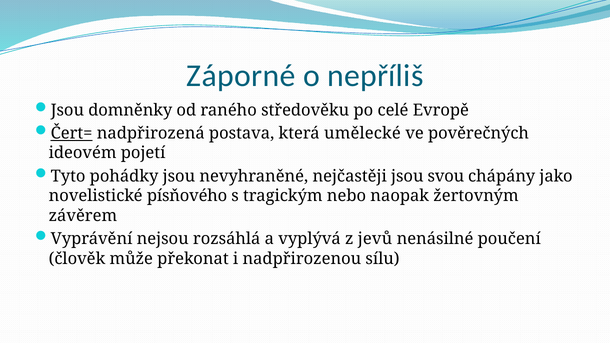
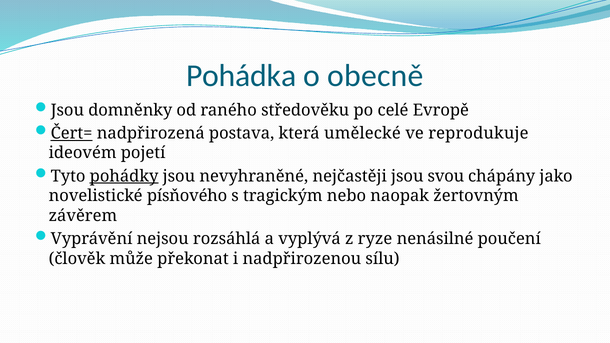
Záporné: Záporné -> Pohádka (241, 76)
nepříliš: nepříliš -> obecně (375, 76)
pověrečných: pověrečných -> reprodukuje (478, 133)
pohádky underline: none -> present (124, 176)
jevů: jevů -> ryze (375, 239)
